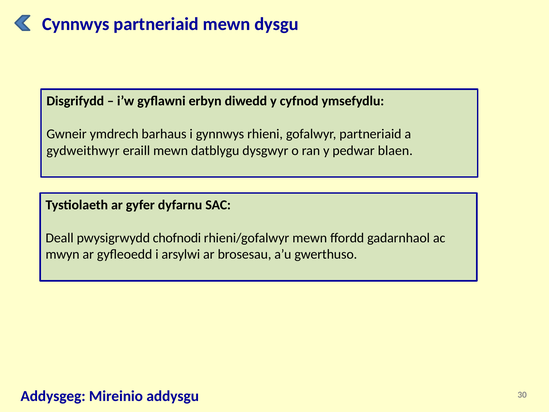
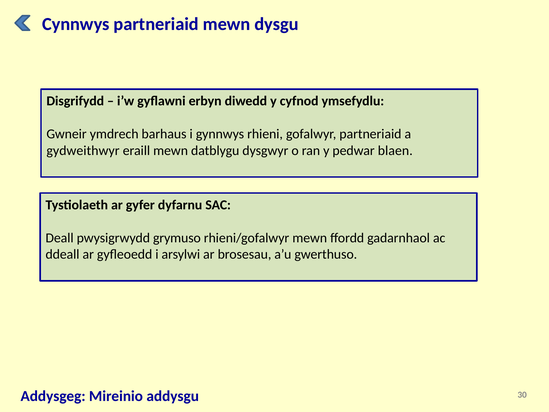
chofnodi: chofnodi -> grymuso (177, 238)
mwyn: mwyn -> ddeall (62, 254)
